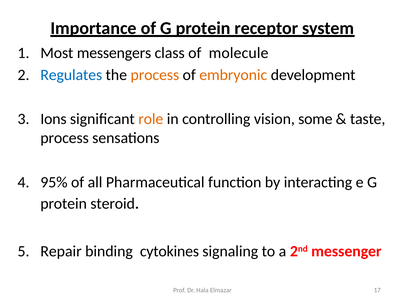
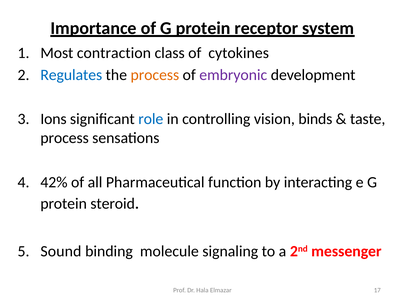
messengers: messengers -> contraction (114, 53)
molecule: molecule -> cytokines (239, 53)
embryonic colour: orange -> purple (233, 75)
role colour: orange -> blue (151, 119)
some: some -> binds (315, 119)
95%: 95% -> 42% (54, 182)
Repair: Repair -> Sound (61, 251)
cytokines: cytokines -> molecule (169, 251)
